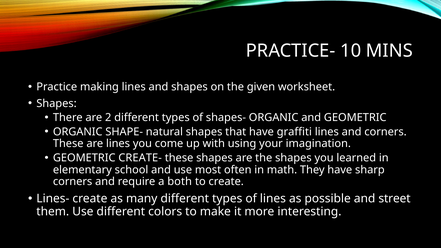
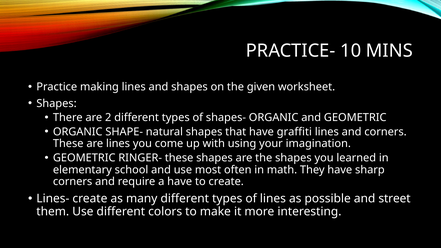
CREATE-: CREATE- -> RINGER- (140, 158)
a both: both -> have (180, 182)
